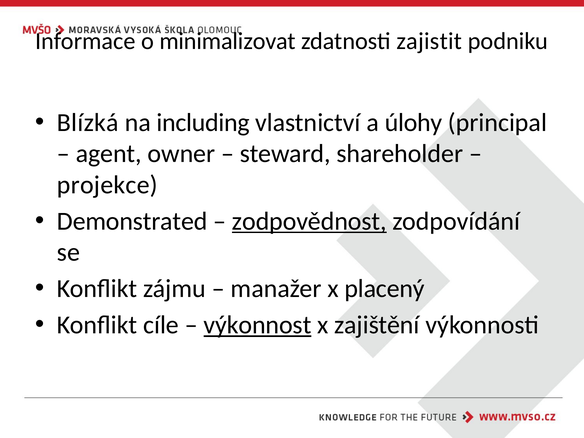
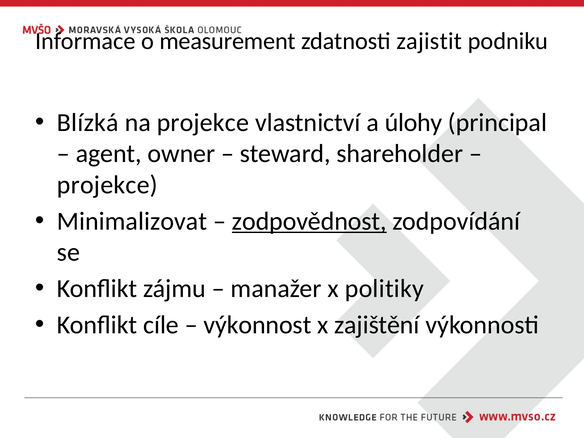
minimalizovat: minimalizovat -> measurement (228, 41)
na including: including -> projekce (203, 123)
Demonstrated: Demonstrated -> Minimalizovat (132, 221)
placený: placený -> politiky (384, 289)
výkonnost underline: present -> none (257, 325)
